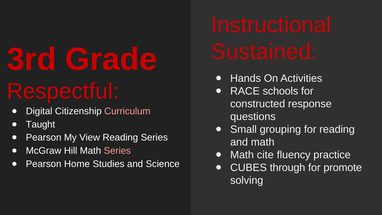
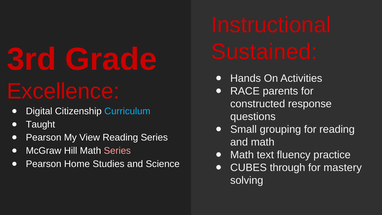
Respectful: Respectful -> Excellence (63, 91)
schools: schools -> parents (280, 91)
Curriculum colour: pink -> light blue (127, 111)
cite: cite -> text (265, 155)
promote: promote -> mastery (343, 167)
